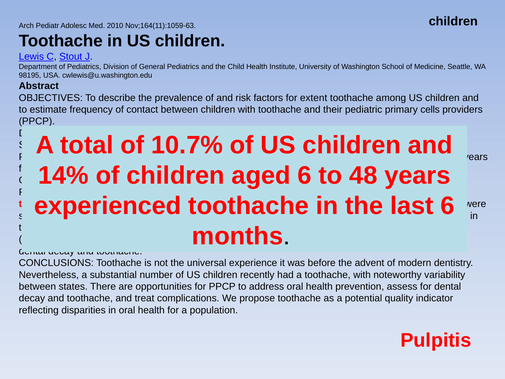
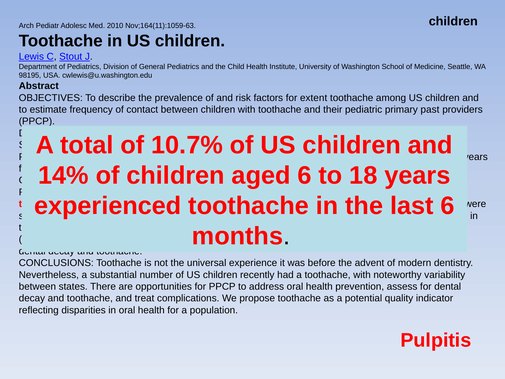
cells: cells -> past (430, 110)
48: 48 -> 18 (363, 175)
